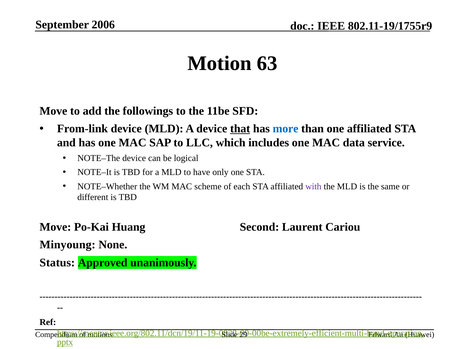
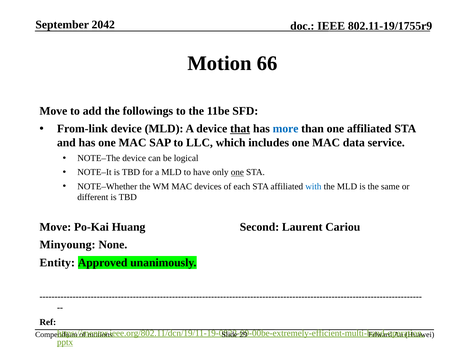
2006: 2006 -> 2042 (103, 25)
63: 63 -> 66 (267, 63)
one underline: none -> present (237, 172)
scheme: scheme -> devices (208, 186)
with colour: purple -> blue (313, 186)
Status: Status -> Entity (57, 262)
